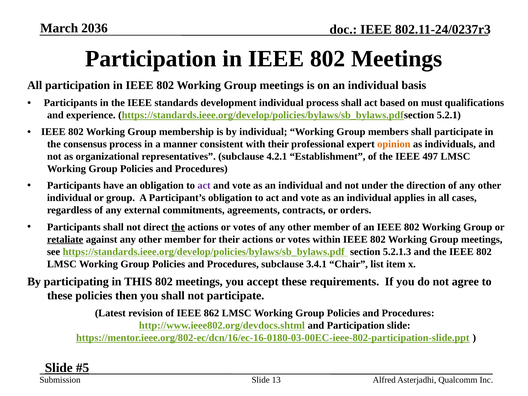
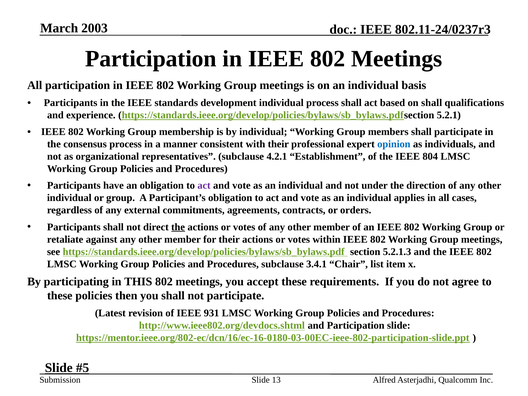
2036: 2036 -> 2003 (95, 28)
on must: must -> shall (432, 103)
opinion colour: orange -> blue (394, 144)
497: 497 -> 804 (430, 157)
retaliate underline: present -> none (65, 239)
862: 862 -> 931 (212, 313)
